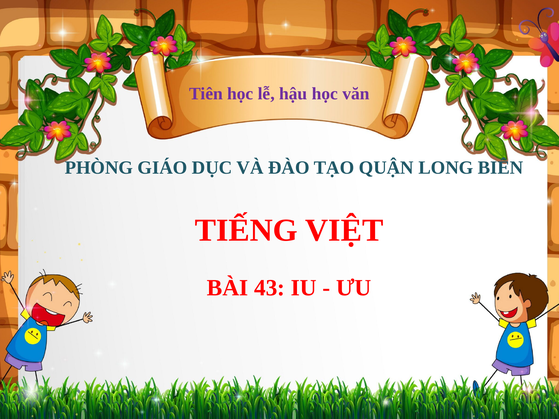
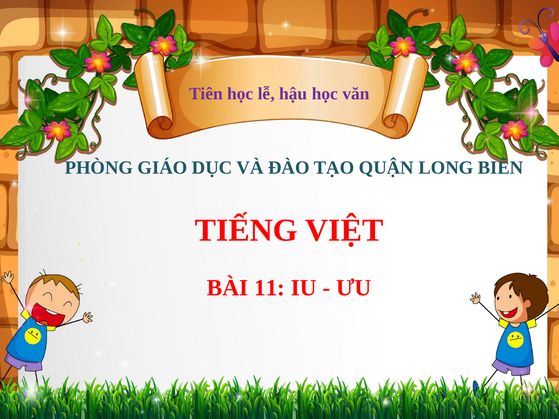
43: 43 -> 11 (270, 288)
